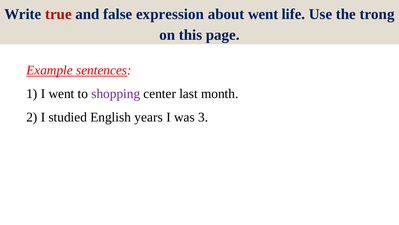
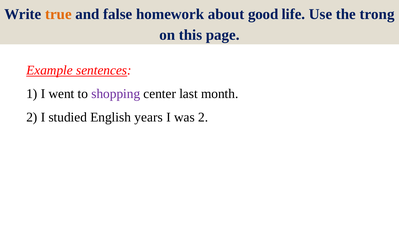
true colour: red -> orange (58, 14)
expression: expression -> homework (170, 14)
about went: went -> good (263, 14)
was 3: 3 -> 2 (203, 117)
